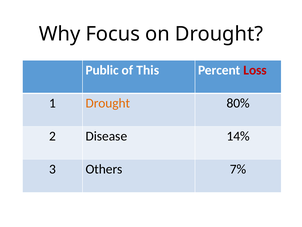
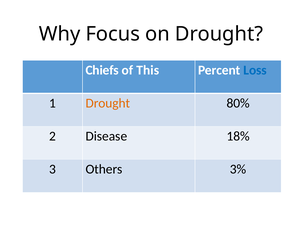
Public: Public -> Chiefs (102, 70)
Loss colour: red -> blue (255, 70)
14%: 14% -> 18% (238, 136)
7%: 7% -> 3% (238, 169)
